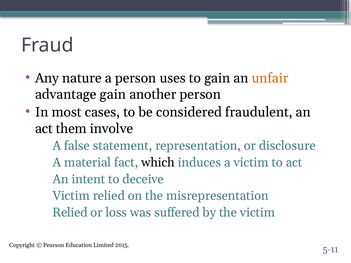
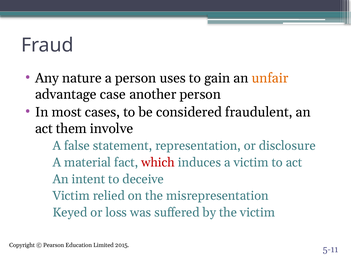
advantage gain: gain -> case (113, 94)
which colour: black -> red (158, 163)
Relied: Relied -> Keyed (70, 213)
